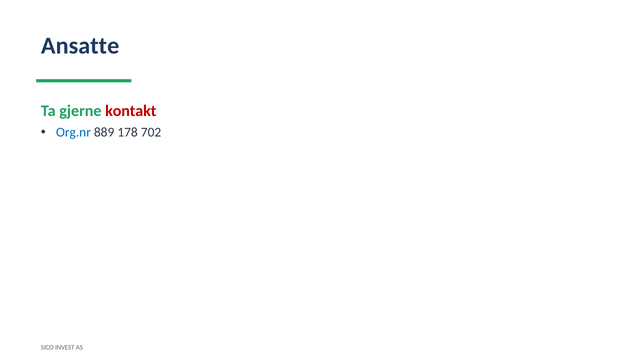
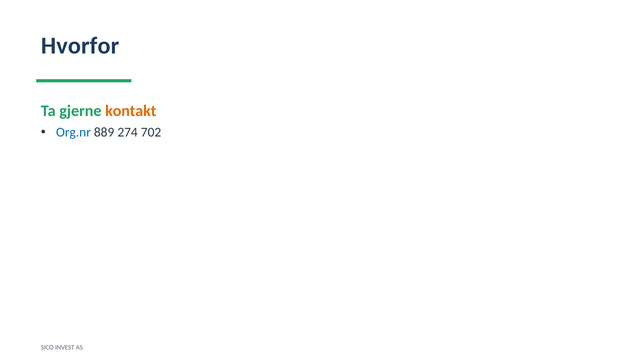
Ansatte: Ansatte -> Hvorfor (80, 46)
kontakt colour: red -> orange (131, 111)
178: 178 -> 274 (128, 132)
